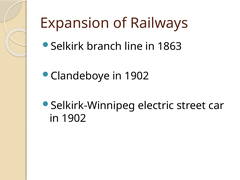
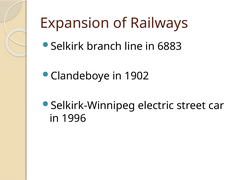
1863: 1863 -> 6883 (170, 46)
1902: 1902 -> 1996 (74, 118)
